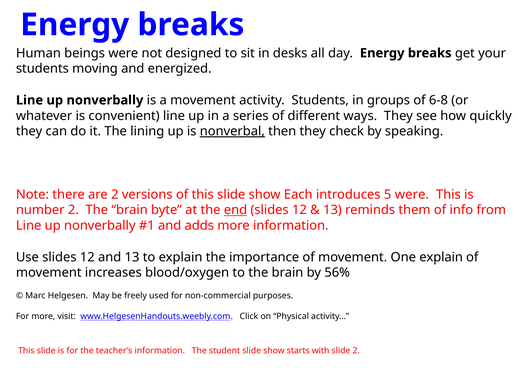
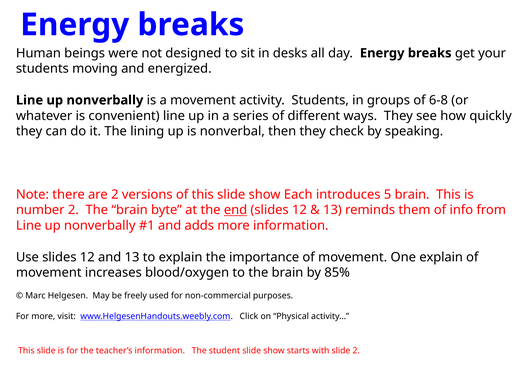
nonverbal underline: present -> none (232, 131)
5 were: were -> brain (412, 195)
56%: 56% -> 85% (337, 273)
